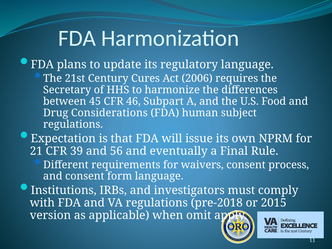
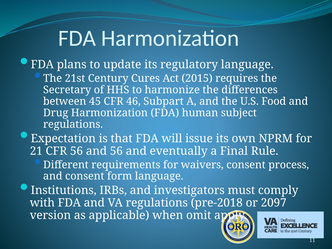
2006: 2006 -> 2015 (197, 78)
Drug Considerations: Considerations -> Harmonization (109, 113)
CFR 39: 39 -> 56 (77, 151)
2015: 2015 -> 2097 (274, 203)
